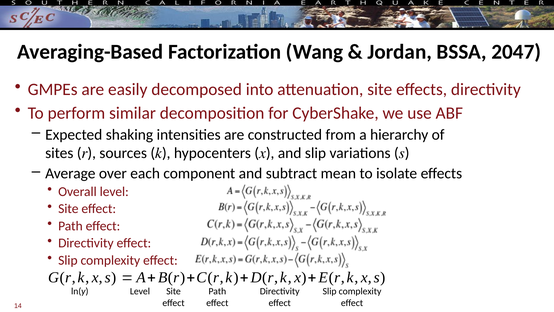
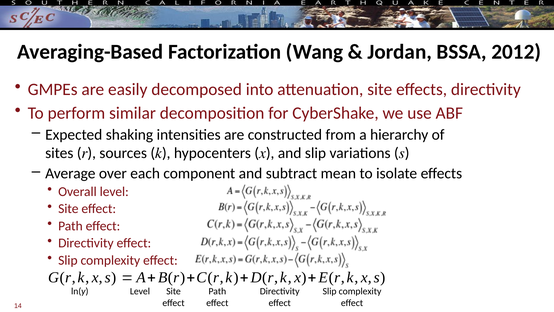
2047: 2047 -> 2012 (516, 52)
